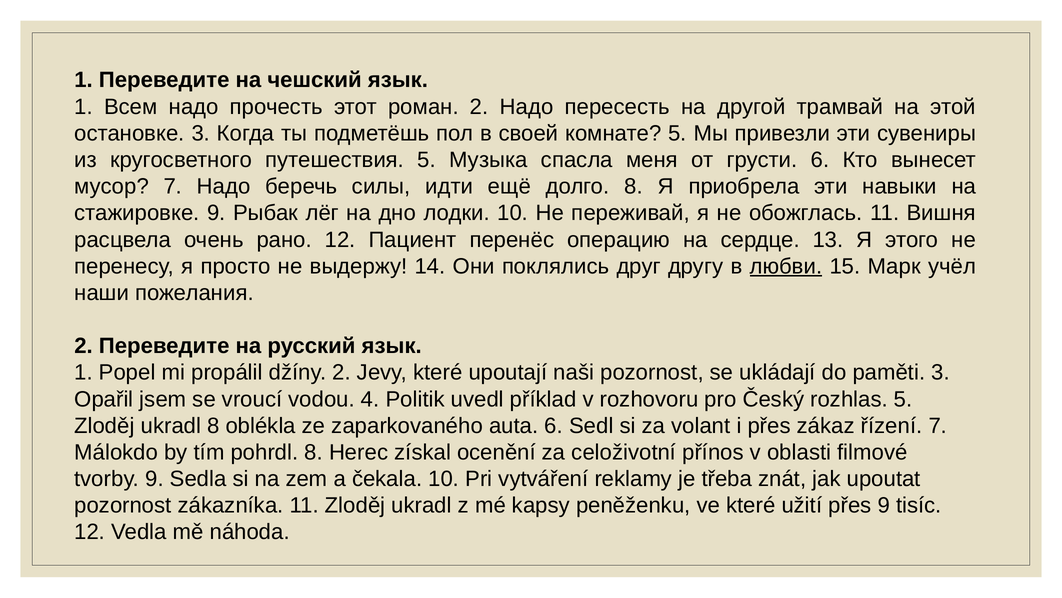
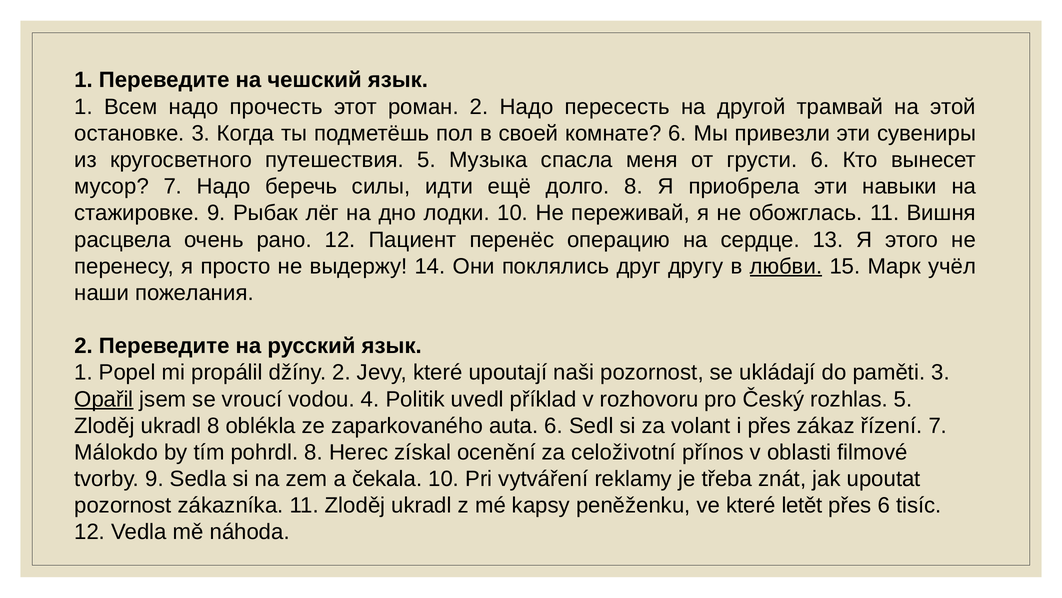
комнате 5: 5 -> 6 (677, 133)
Opařil underline: none -> present (104, 399)
užití: užití -> letět (802, 505)
přes 9: 9 -> 6 (884, 505)
